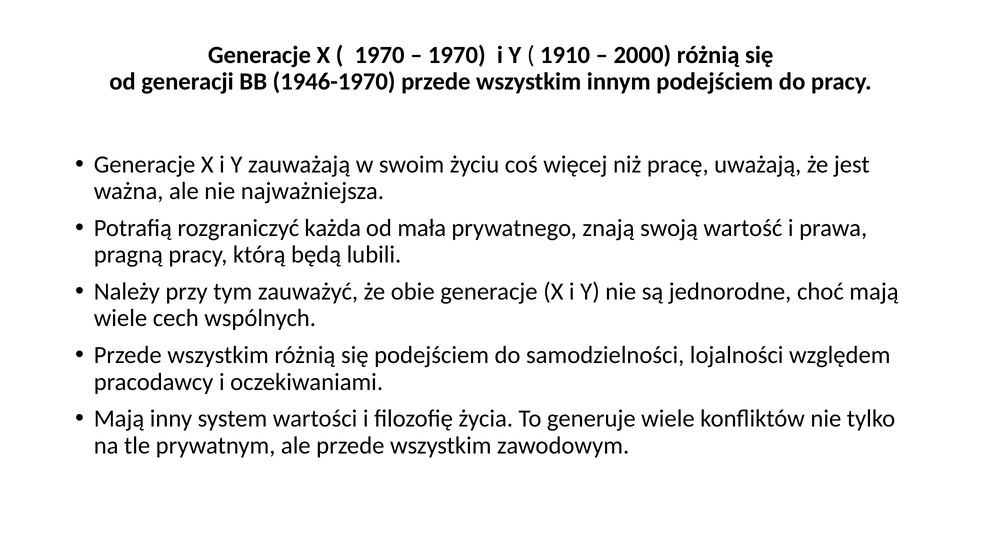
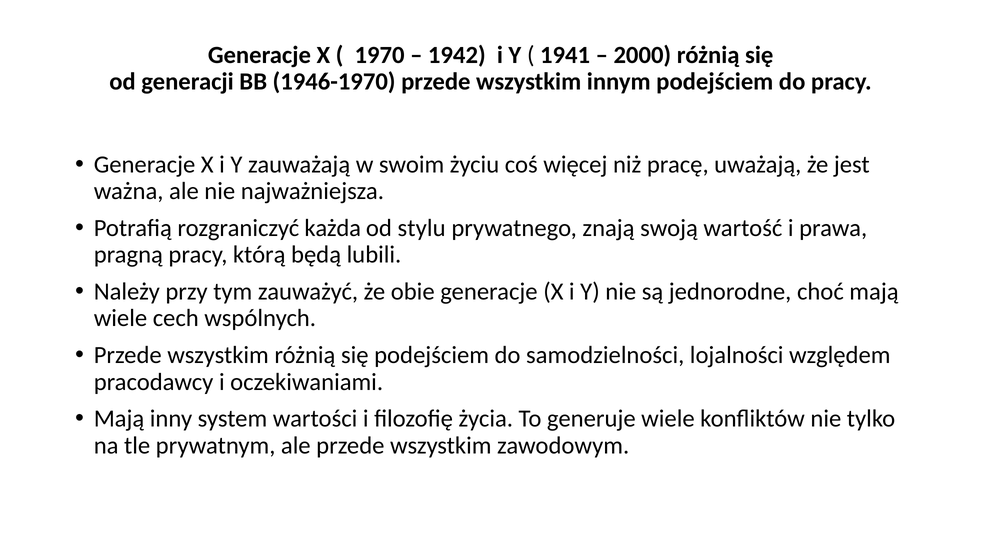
1970: 1970 -> 1942 (457, 55)
1910: 1910 -> 1941 (565, 55)
mała: mała -> stylu (422, 228)
